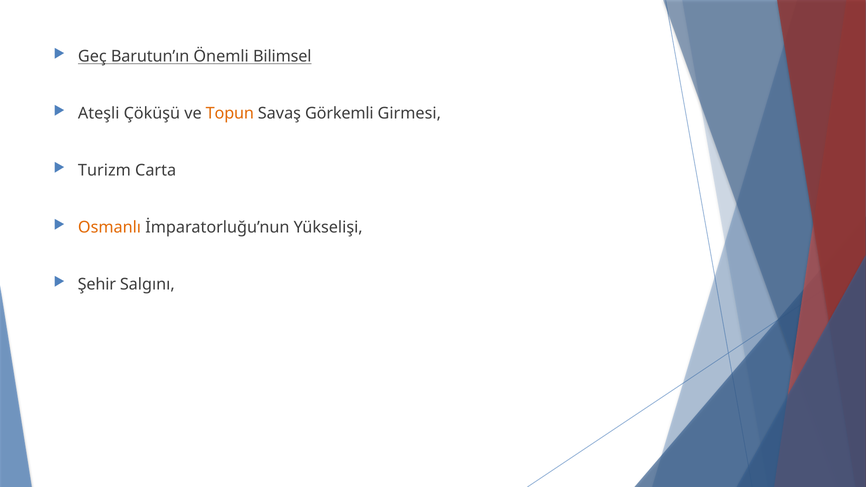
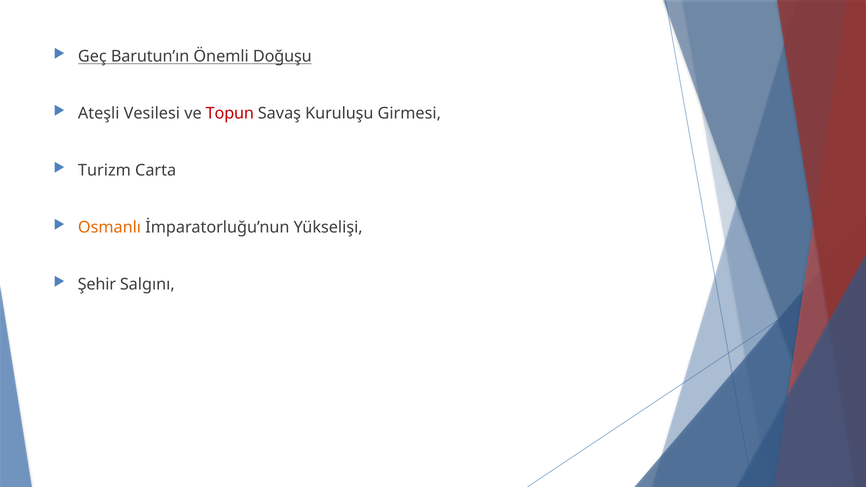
Bilimsel: Bilimsel -> Doğuşu (282, 56)
Çöküşü: Çöküşü -> Vesilesi (152, 113)
Topun colour: orange -> red (230, 113)
Görkemli: Görkemli -> Kuruluşu (339, 113)
